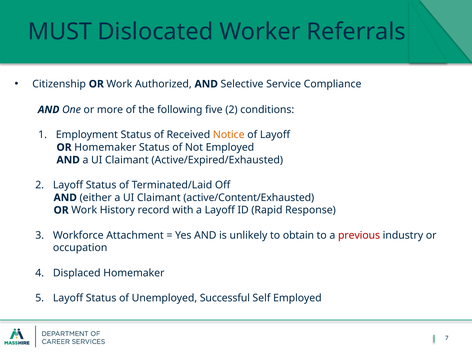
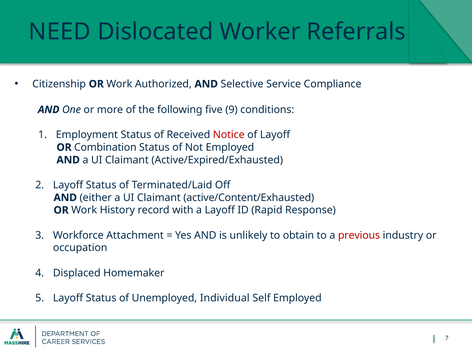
MUST: MUST -> NEED (60, 32)
five 2: 2 -> 9 (232, 110)
Notice colour: orange -> red (229, 135)
OR Homemaker: Homemaker -> Combination (105, 147)
Successful: Successful -> Individual (225, 298)
